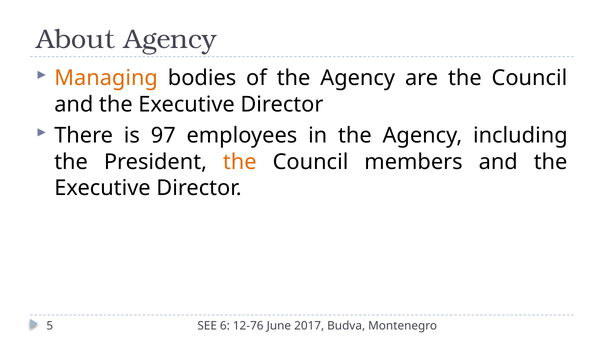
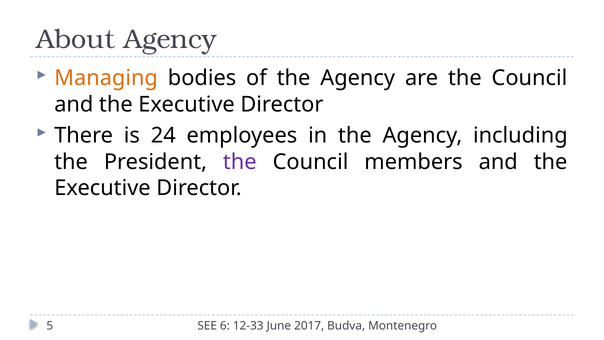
97: 97 -> 24 (163, 136)
the colour: orange -> purple (240, 162)
12-76: 12-76 -> 12-33 (248, 326)
